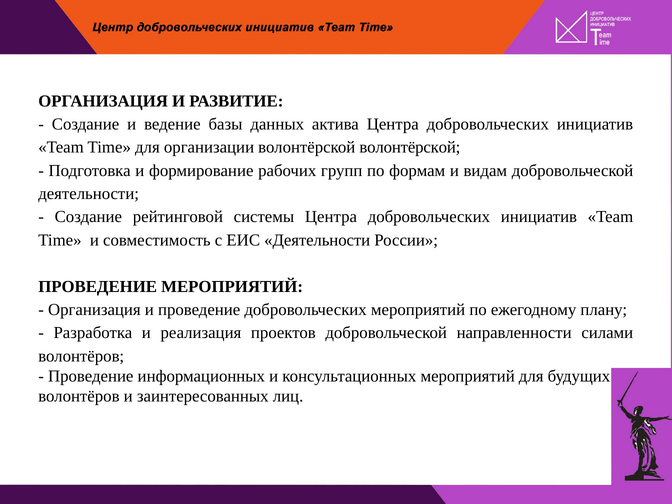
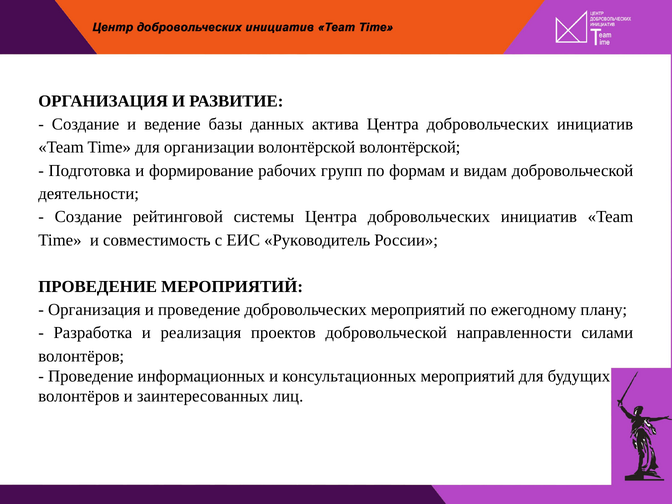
ЕИС Деятельности: Деятельности -> Руководитель (317, 240)
